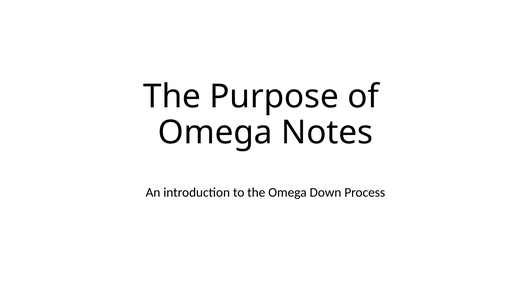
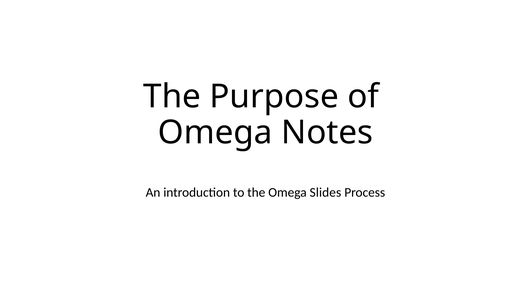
Down: Down -> Slides (325, 193)
